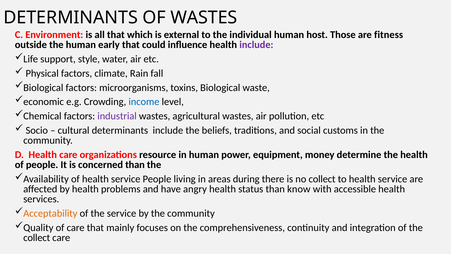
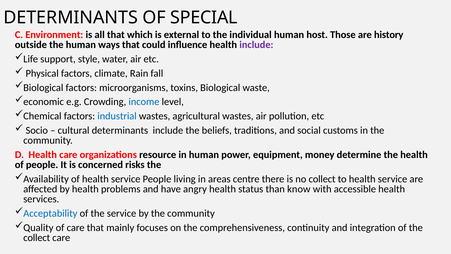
OF WASTES: WASTES -> SPECIAL (204, 17)
fitness: fitness -> history (389, 35)
early: early -> ways (109, 45)
industrial colour: purple -> blue (117, 116)
concerned than: than -> risks (135, 165)
during: during -> centre (246, 179)
Acceptability colour: orange -> blue (50, 213)
